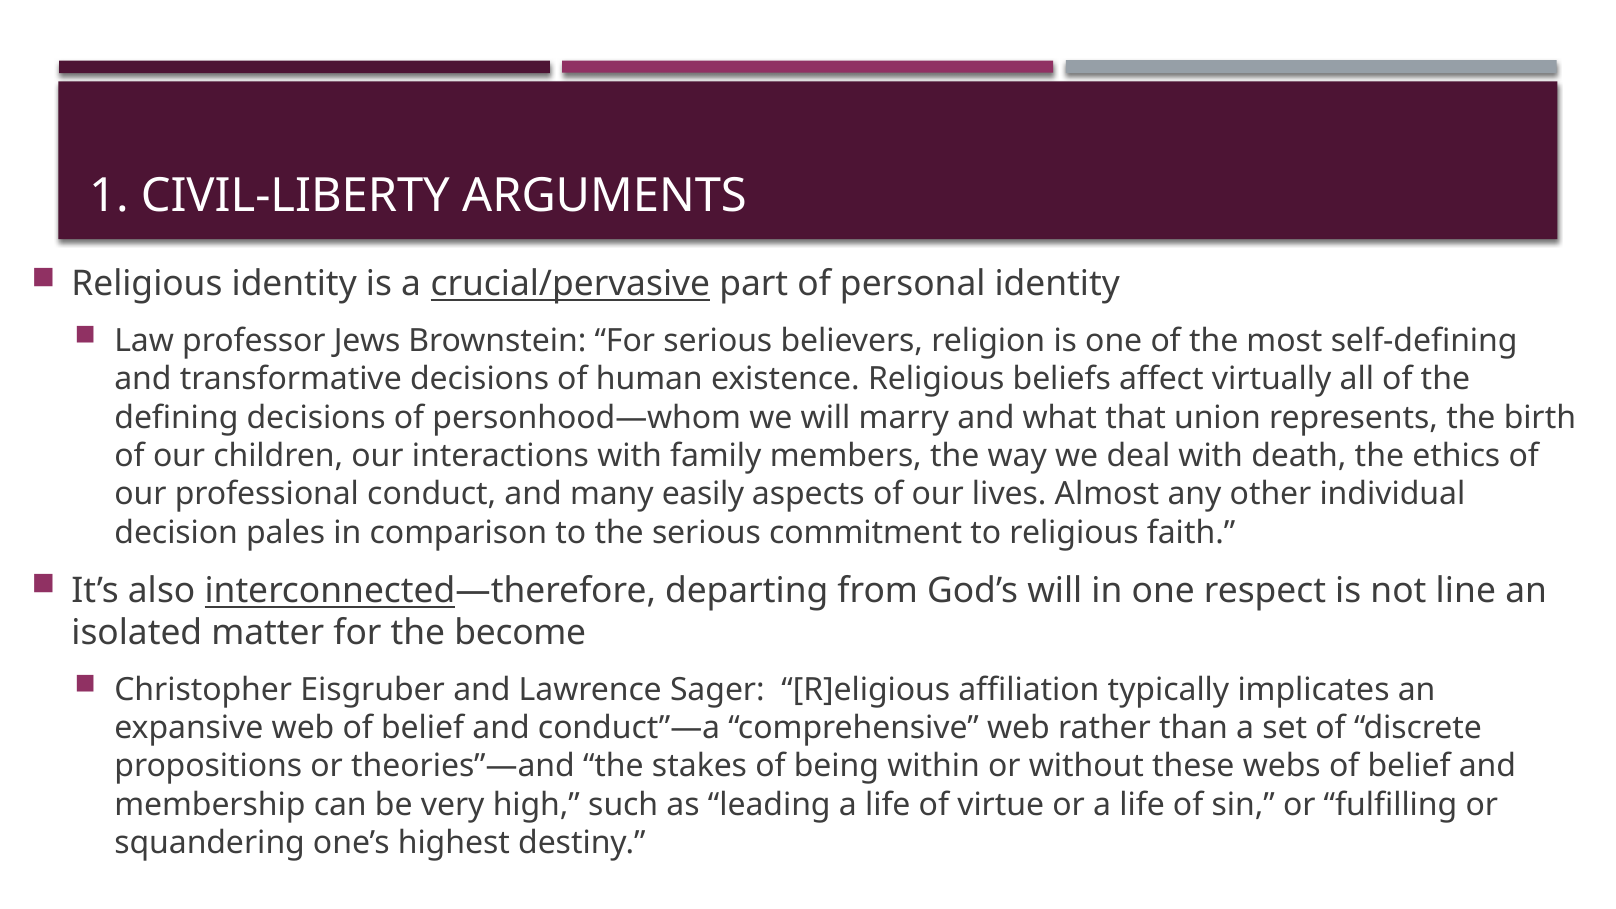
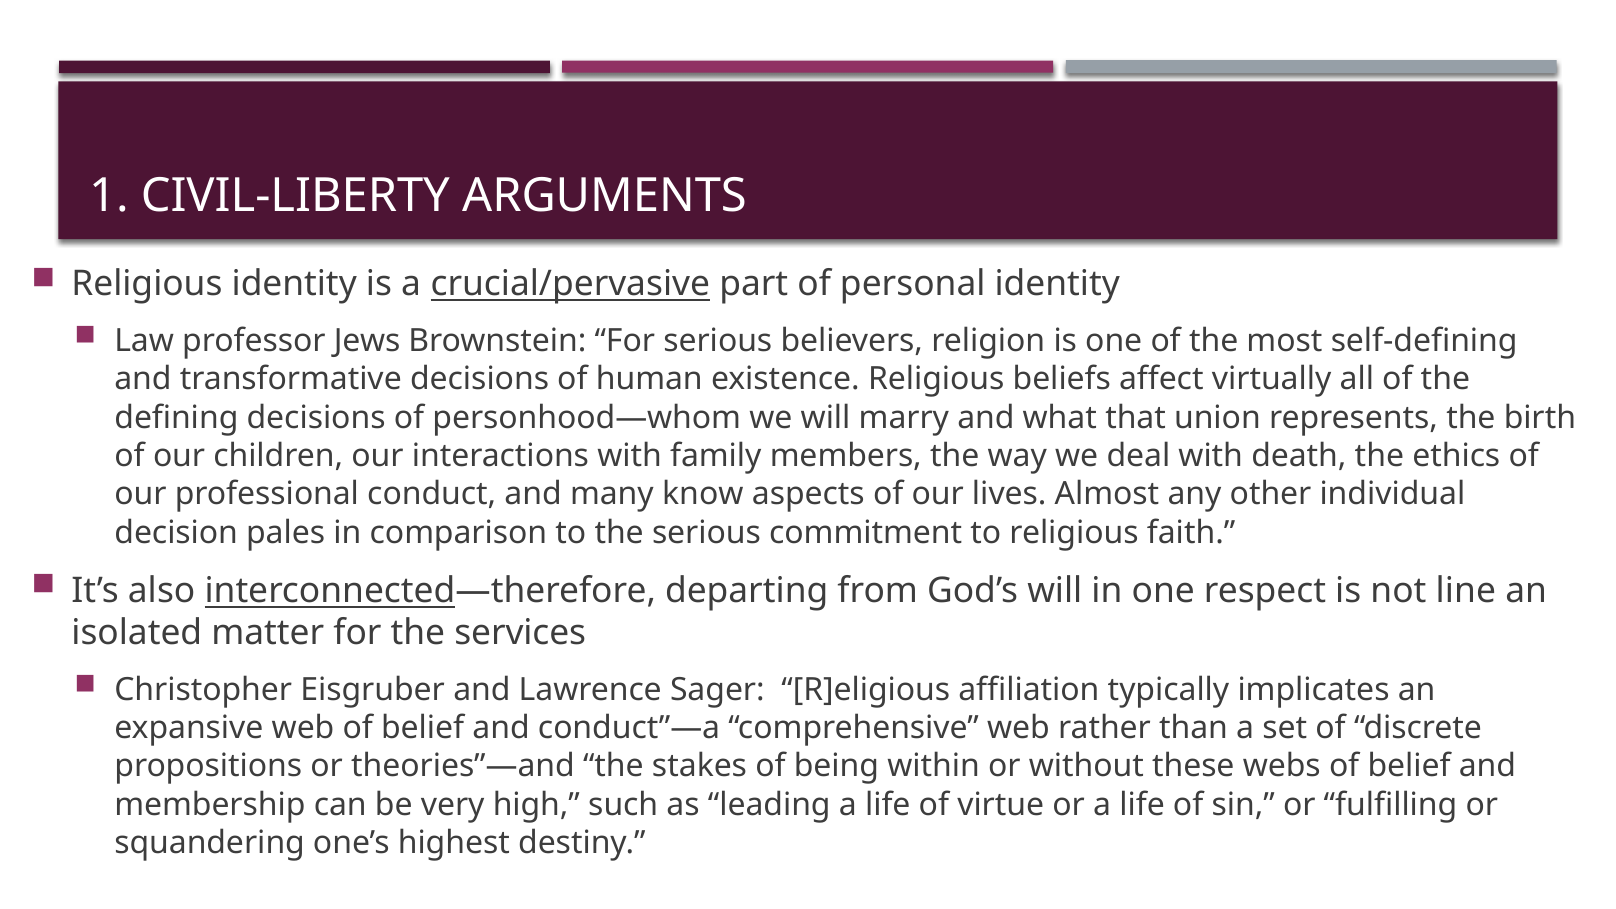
easily: easily -> know (703, 494)
become: become -> services (520, 633)
